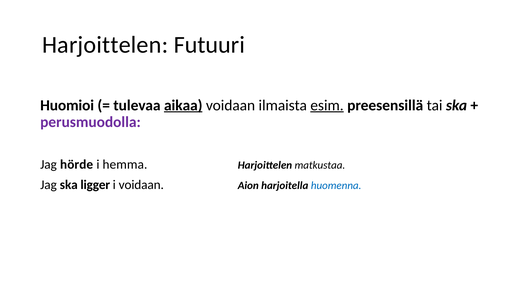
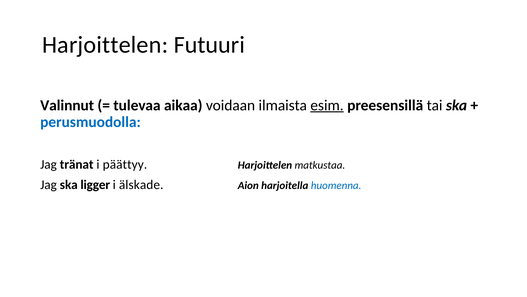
Huomioi: Huomioi -> Valinnut (67, 105)
aikaa underline: present -> none (183, 105)
perusmuodolla colour: purple -> blue (90, 122)
hörde: hörde -> tränat (77, 164)
hemma: hemma -> päättyy (125, 164)
i voidaan: voidaan -> älskade (141, 184)
